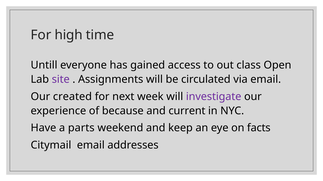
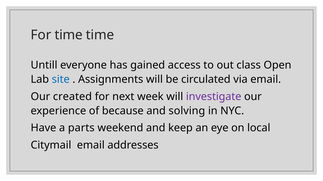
For high: high -> time (69, 35)
site colour: purple -> blue (61, 80)
current: current -> solving (187, 111)
facts: facts -> local (259, 128)
